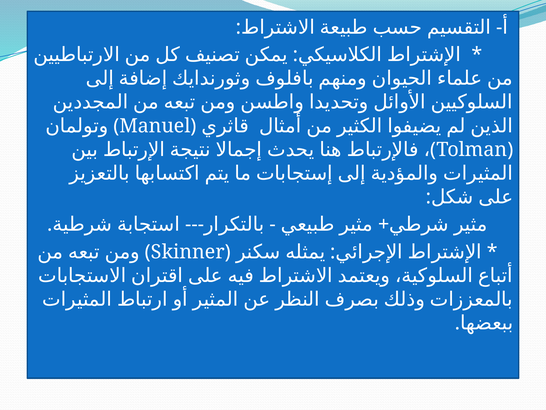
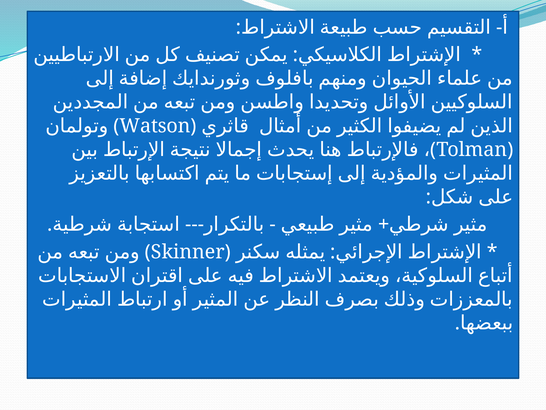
Manuel: Manuel -> Watson (155, 126)
